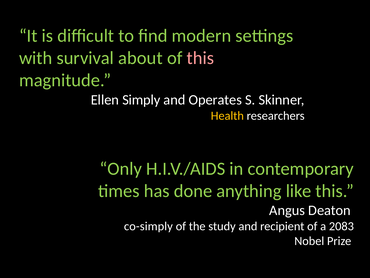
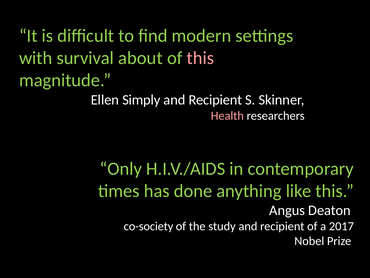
Operates: Operates -> Recipient (215, 100)
Health colour: yellow -> pink (227, 116)
co-simply: co-simply -> co-society (149, 226)
2083: 2083 -> 2017 (341, 226)
